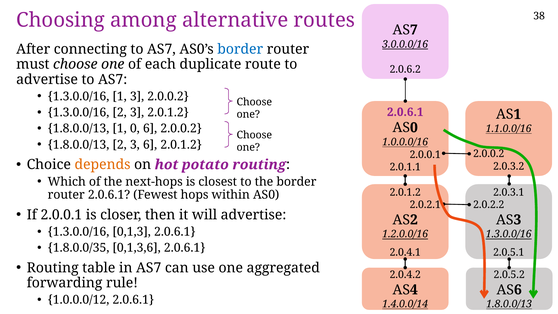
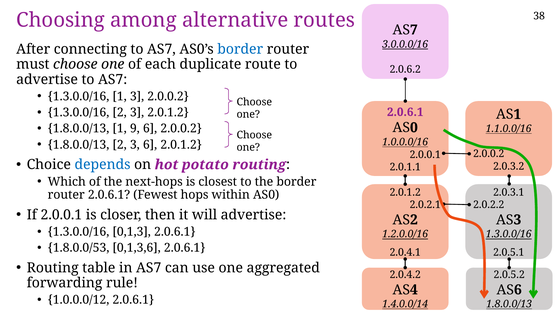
0: 0 -> 9 (135, 129)
depends colour: orange -> blue (103, 165)
1.8.0.0/35: 1.8.0.0/35 -> 1.8.0.0/53 (79, 248)
